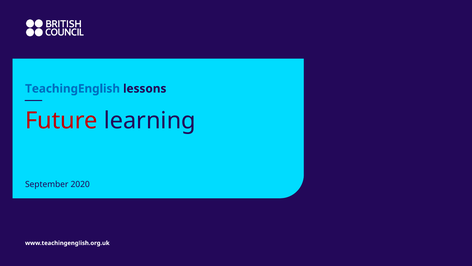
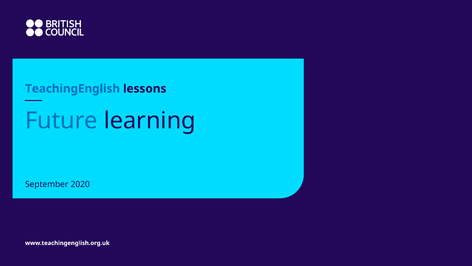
Future colour: red -> blue (61, 120)
